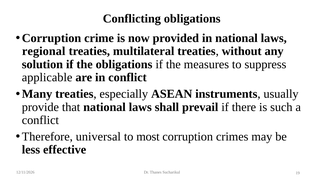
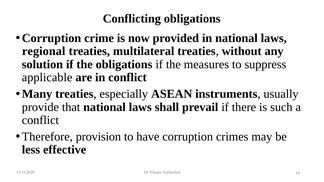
universal: universal -> provision (98, 137)
most: most -> have (148, 137)
